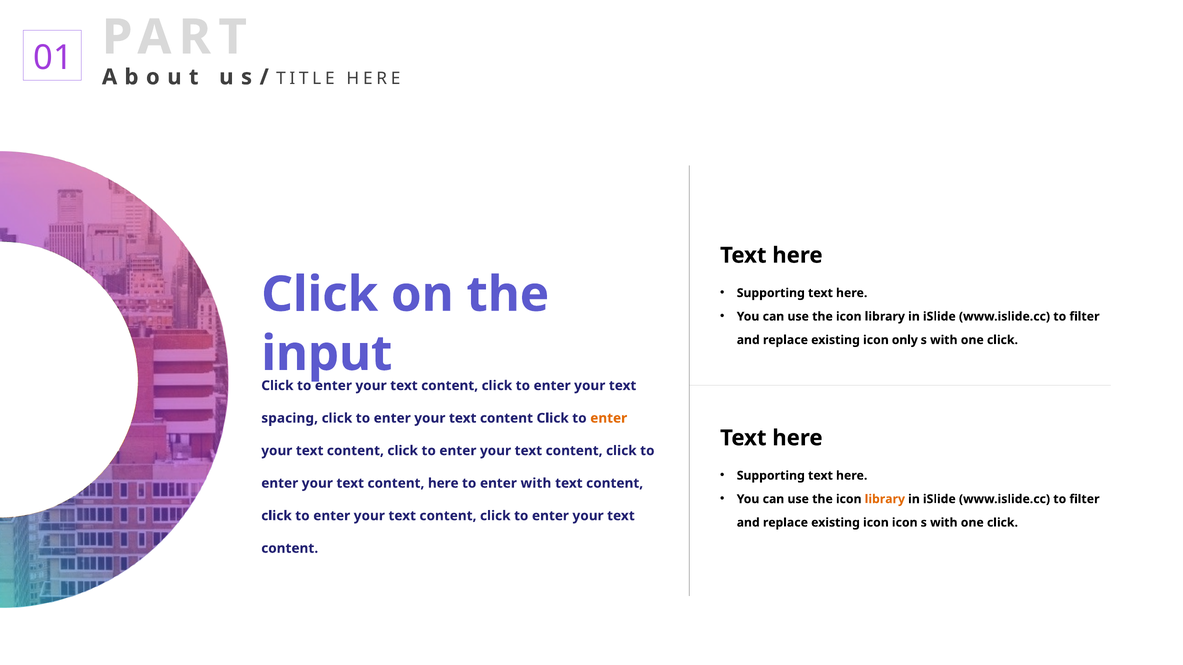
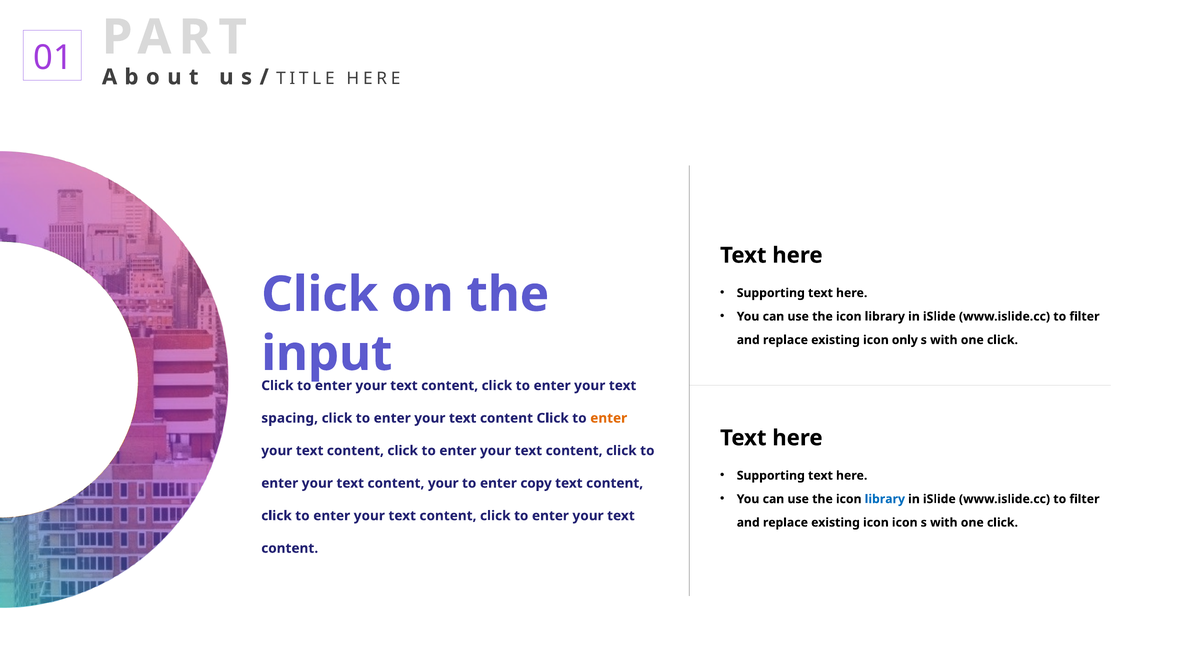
content here: here -> your (443, 484)
enter with: with -> copy (536, 484)
library colour: orange -> blue (885, 499)
